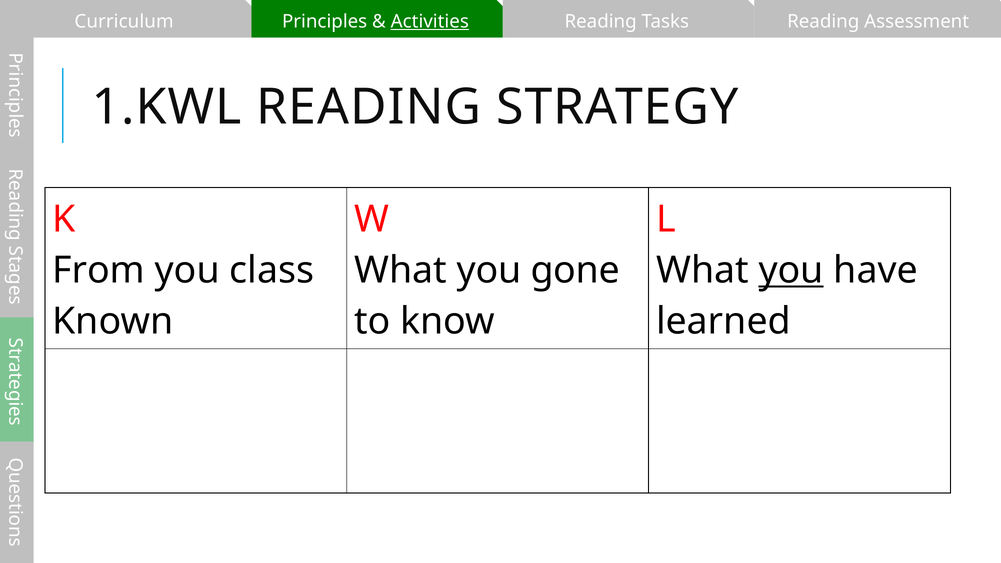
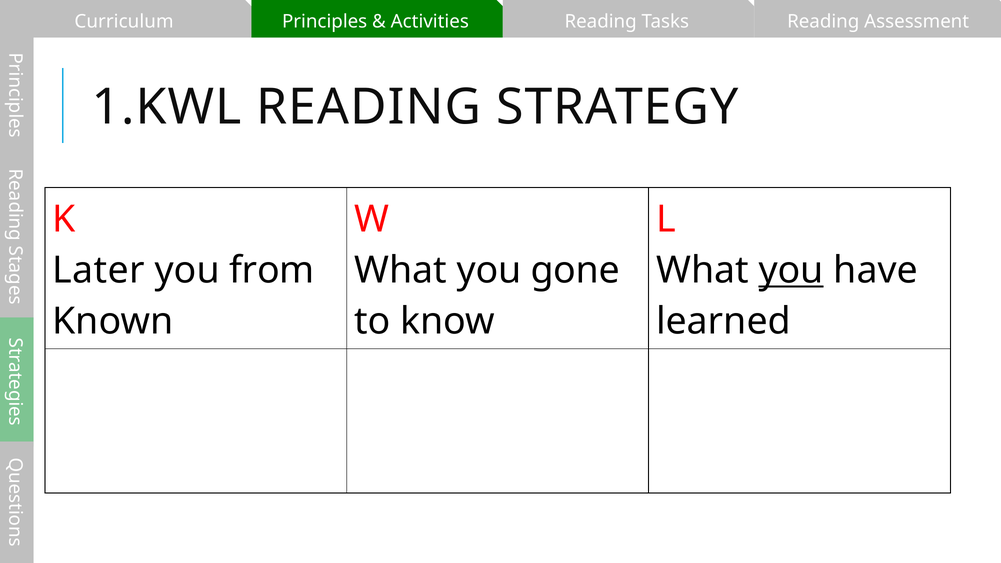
Activities underline: present -> none (430, 22)
From: From -> Later (98, 270)
class: class -> from (272, 270)
